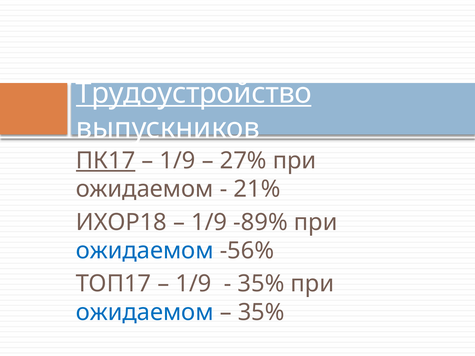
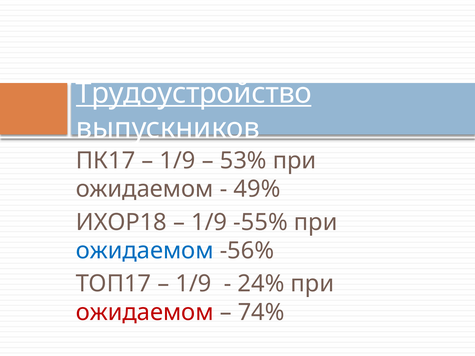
ПК17 underline: present -> none (106, 161)
27%: 27% -> 53% (243, 161)
21%: 21% -> 49% (257, 189)
-89%: -89% -> -55% (261, 222)
35%: 35% -> 24% (261, 284)
ожидаемом colour: blue -> red (145, 312)
35%: 35% -> 74% (261, 312)
